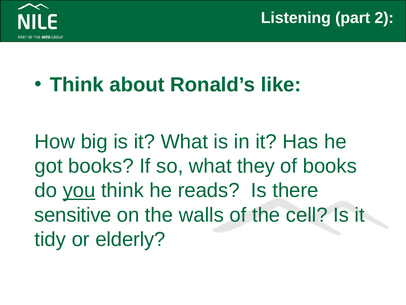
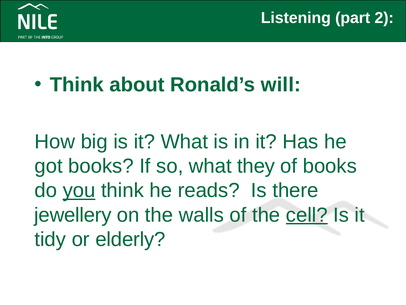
like: like -> will (281, 85)
sensitive: sensitive -> jewellery (73, 215)
cell underline: none -> present (307, 215)
